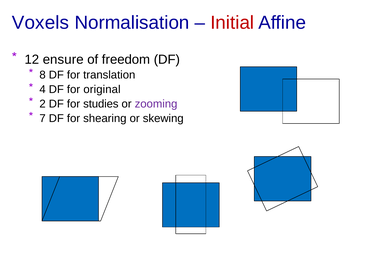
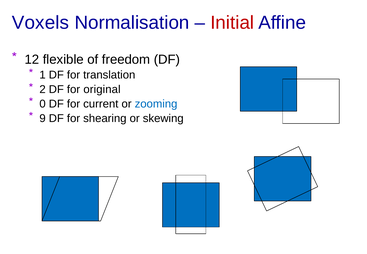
ensure: ensure -> flexible (63, 60)
8: 8 -> 1 (43, 75)
4: 4 -> 2 (43, 89)
2: 2 -> 0 (43, 104)
studies: studies -> current (101, 104)
zooming colour: purple -> blue (156, 104)
7: 7 -> 9 (43, 118)
